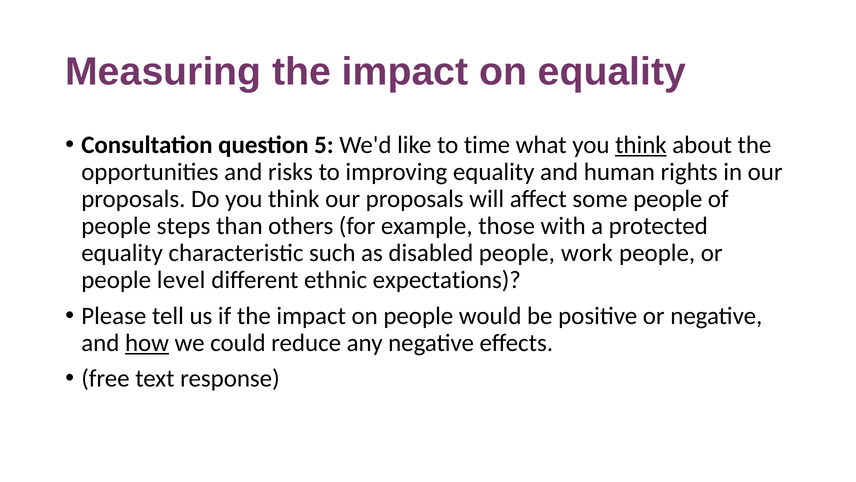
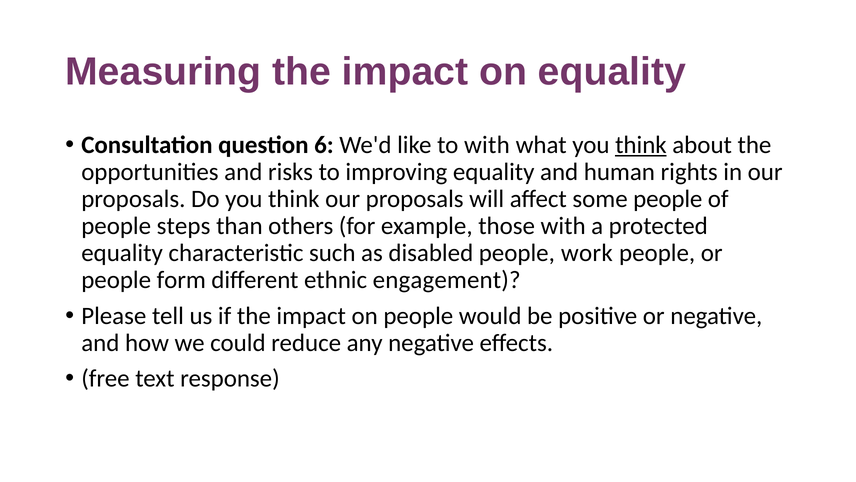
5: 5 -> 6 (324, 145)
to time: time -> with (487, 145)
level: level -> form (181, 280)
expectations: expectations -> engagement (447, 280)
how underline: present -> none (147, 342)
